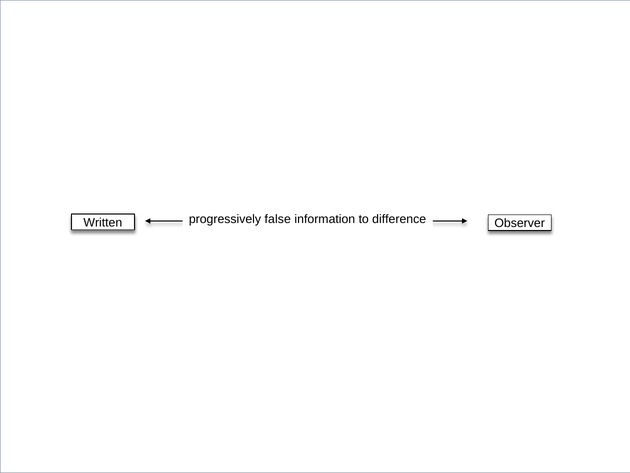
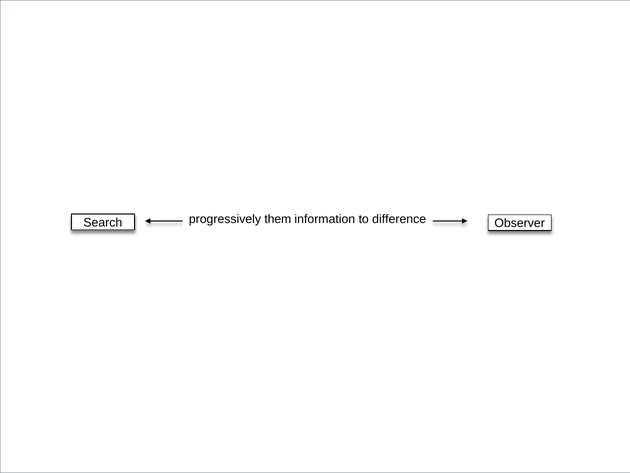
false: false -> them (278, 219)
Written: Written -> Search (103, 223)
